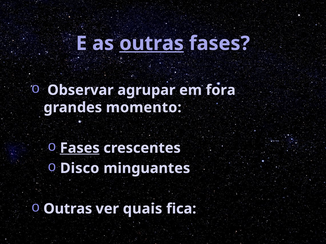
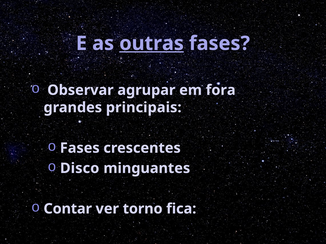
momento: momento -> principais (144, 108)
Fases underline: present -> none (80, 148)
Outras: Outras -> Contar (68, 209)
quais: quais -> torno (143, 209)
